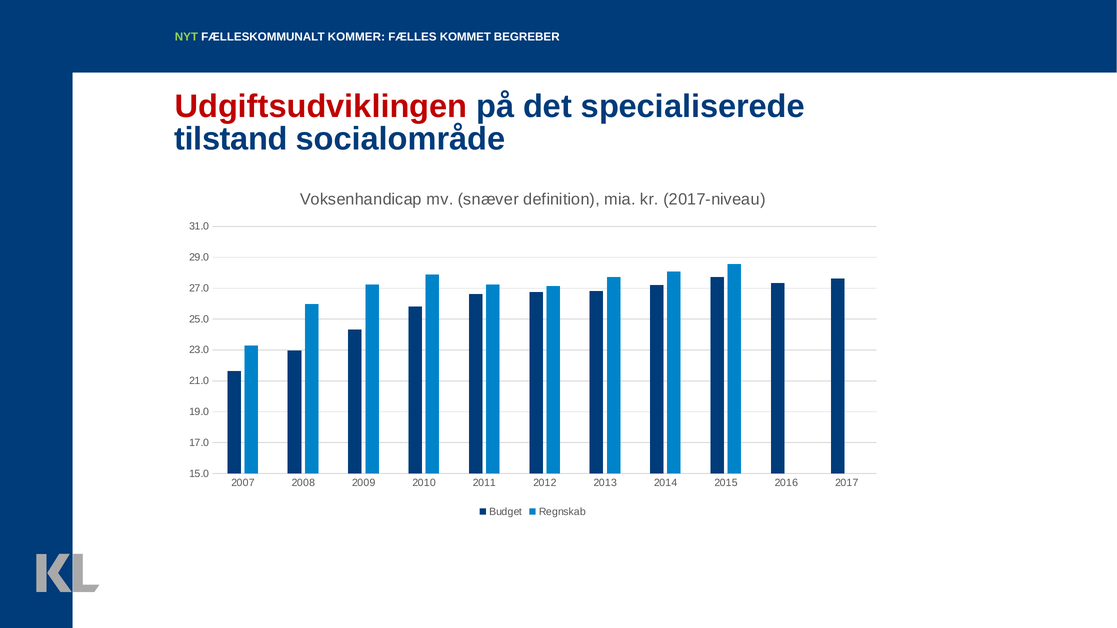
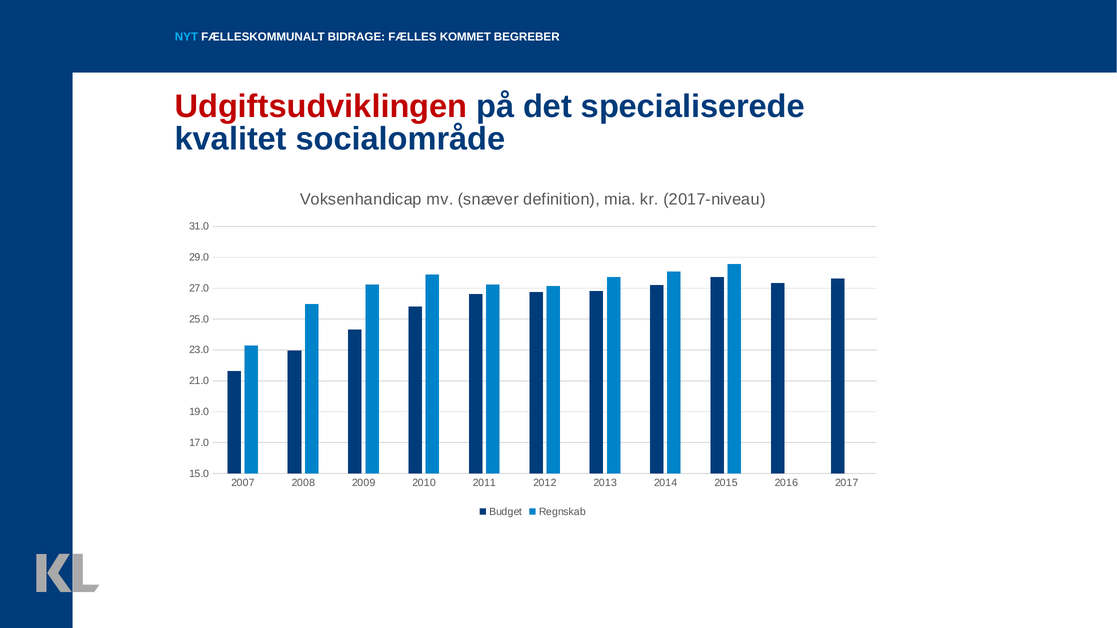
NYT colour: light green -> light blue (186, 37)
KOMMER: KOMMER -> BIDRAGE (356, 37)
tilstand: tilstand -> kvalitet (231, 139)
